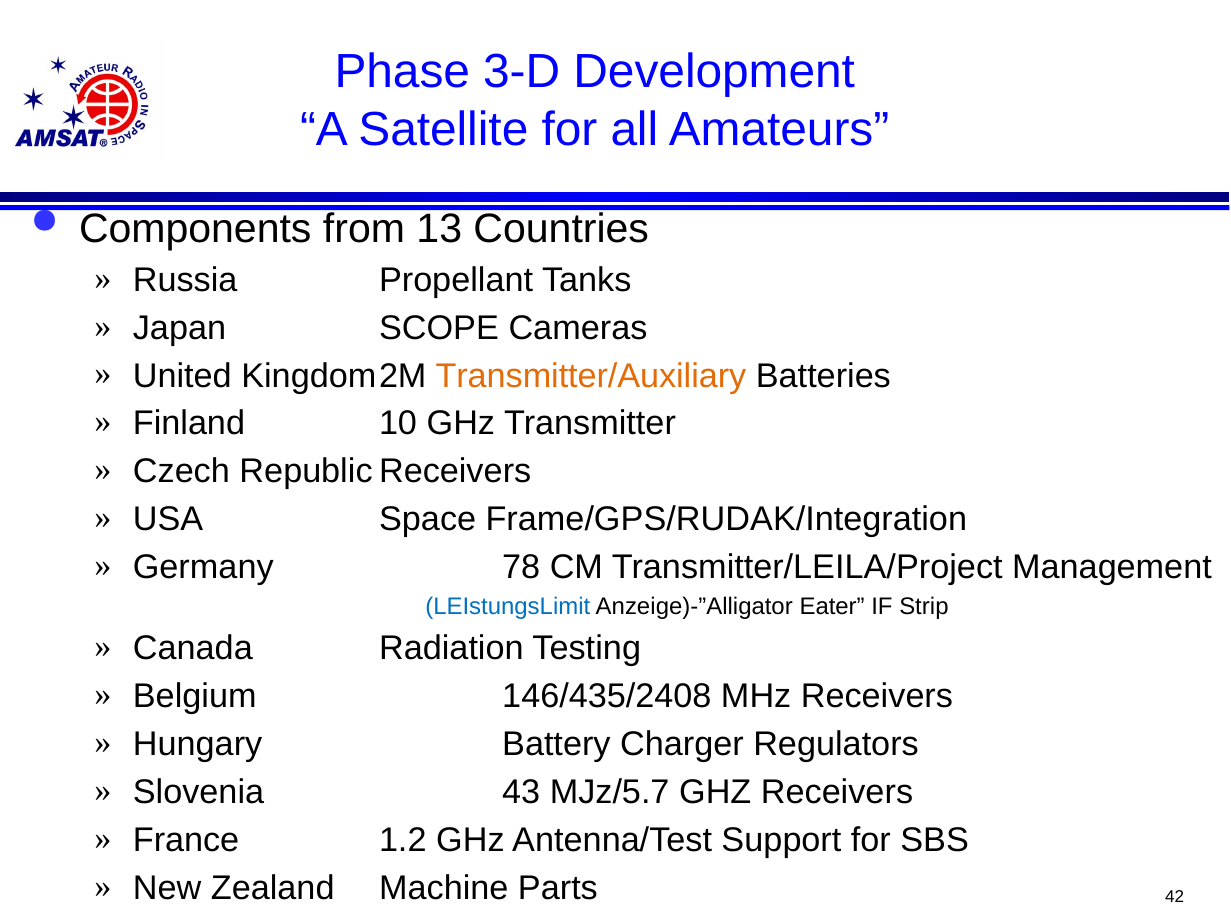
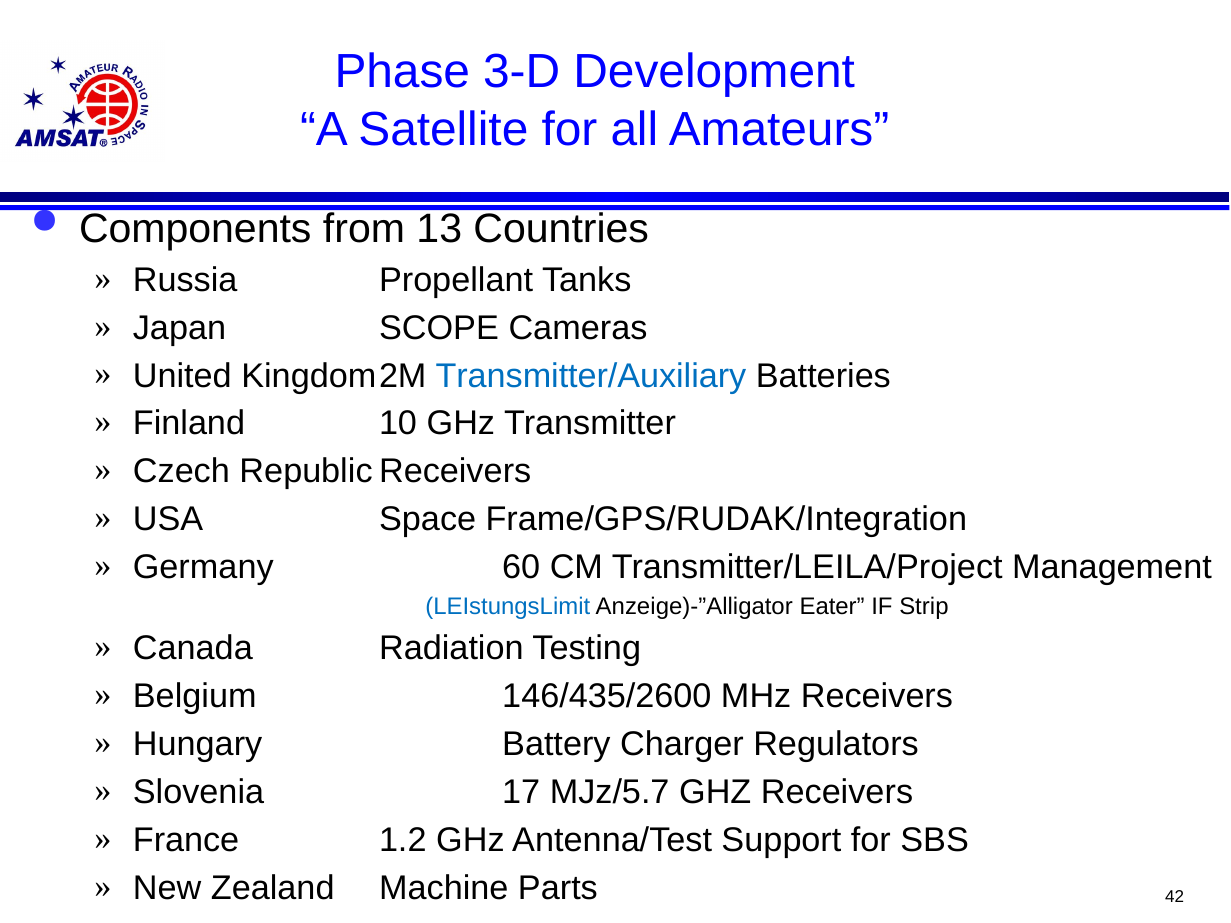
Transmitter/Auxiliary colour: orange -> blue (591, 376)
78: 78 -> 60 (521, 567)
146/435/2408: 146/435/2408 -> 146/435/2600 (607, 697)
43: 43 -> 17 (521, 792)
